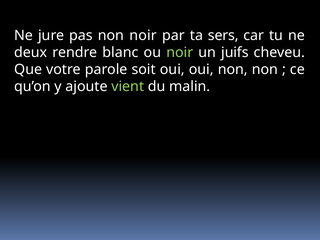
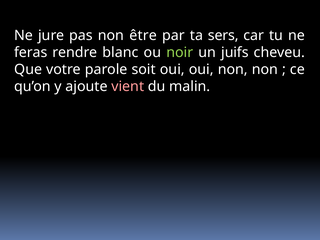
non noir: noir -> être (143, 35)
deux: deux -> feras (31, 52)
vient colour: light green -> pink (128, 87)
